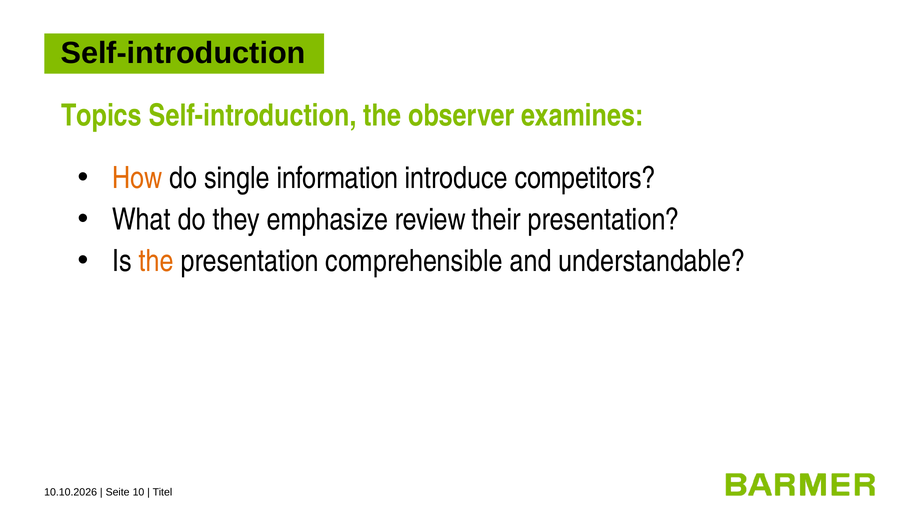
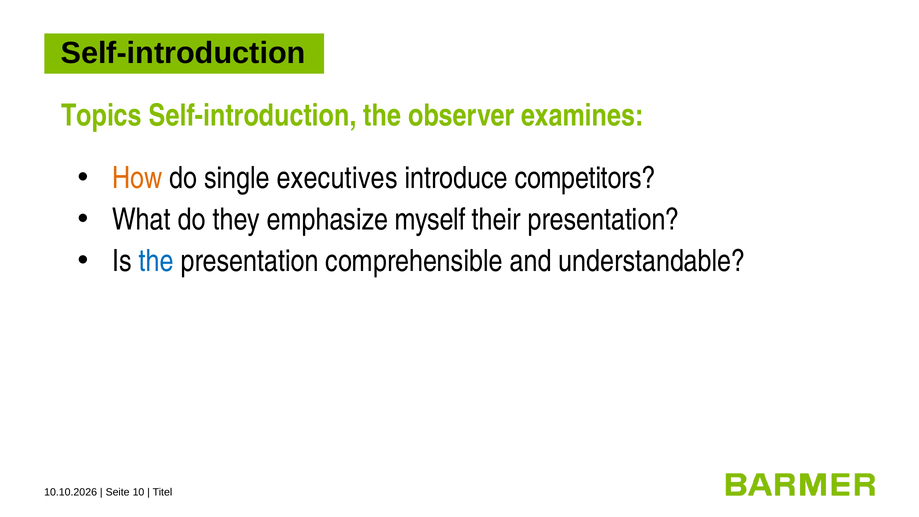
information: information -> executives (337, 178)
review: review -> myself (430, 220)
the colour: orange -> blue (156, 261)
